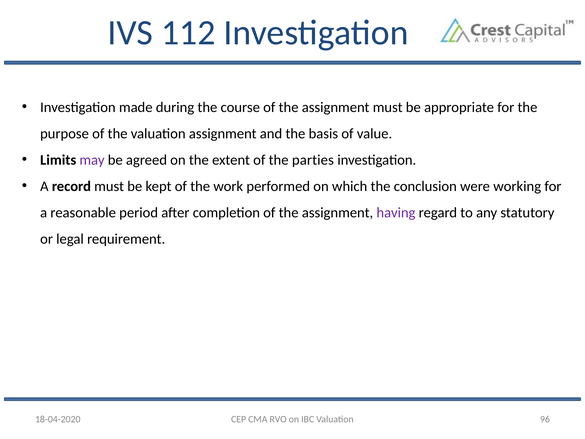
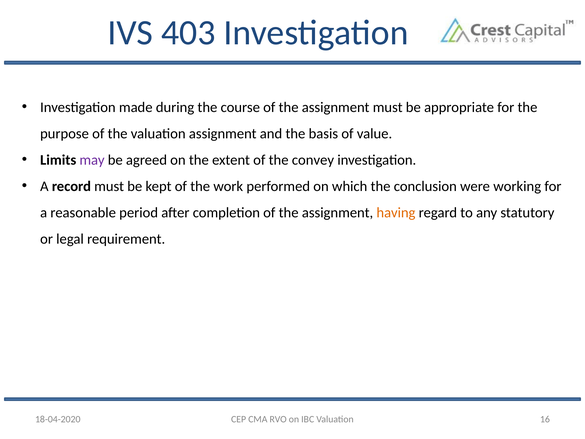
112: 112 -> 403 (188, 33)
parties: parties -> convey (313, 160)
having colour: purple -> orange (396, 212)
96: 96 -> 16 (545, 419)
